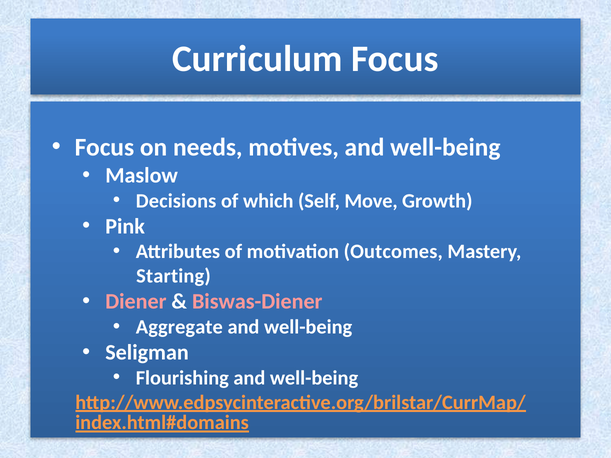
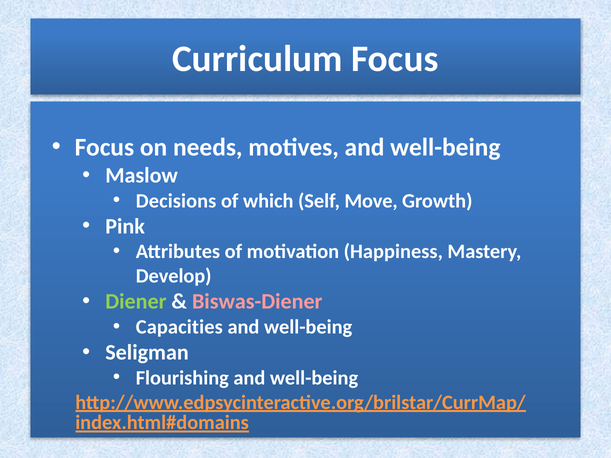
Outcomes: Outcomes -> Happiness (393, 252)
Starting: Starting -> Develop (174, 276)
Diener colour: pink -> light green (136, 302)
Aggregate: Aggregate -> Capacities (179, 327)
